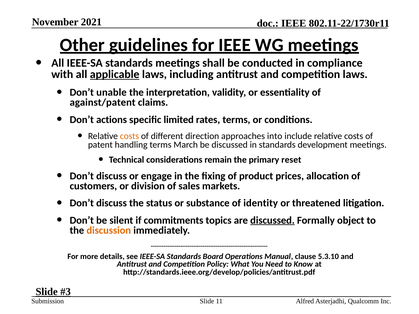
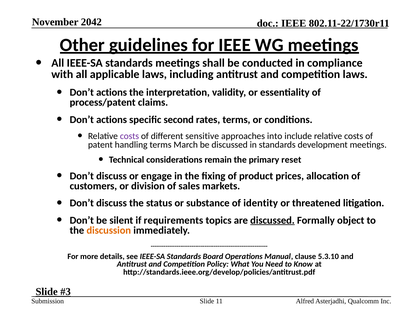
2021: 2021 -> 2042 (91, 22)
applicable underline: present -> none (115, 74)
unable: unable -> actions (112, 93)
against/patent: against/patent -> process/patent (103, 103)
limited: limited -> second (179, 120)
costs colour: orange -> purple (129, 136)
direction: direction -> sensitive (202, 136)
commitments: commitments -> requirements (173, 220)
